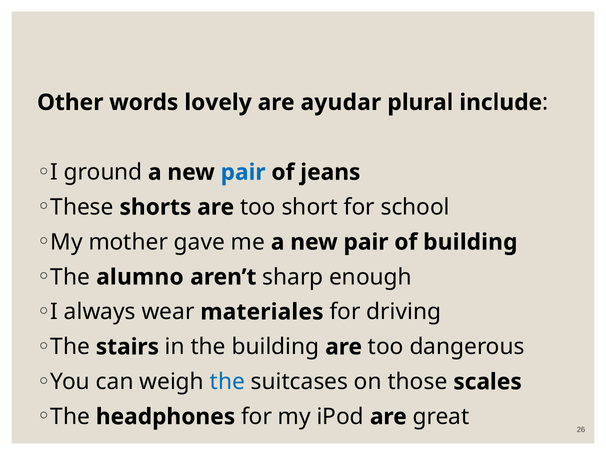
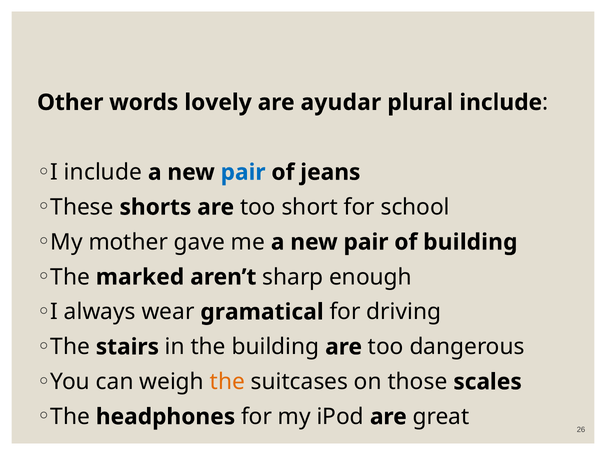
I ground: ground -> include (103, 172)
alumno: alumno -> marked (140, 277)
materiales: materiales -> gramatical (262, 312)
the colour: blue -> orange (227, 381)
